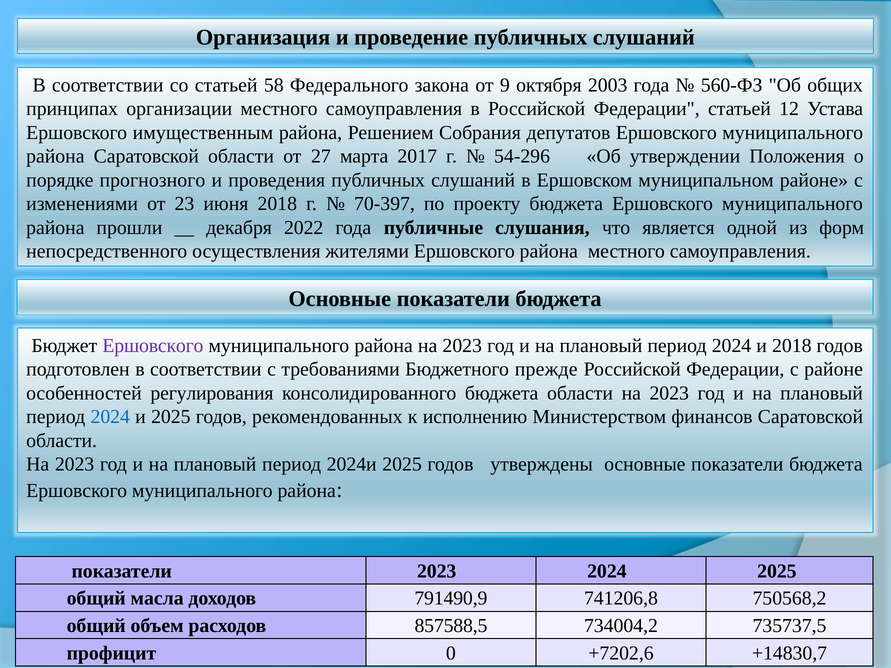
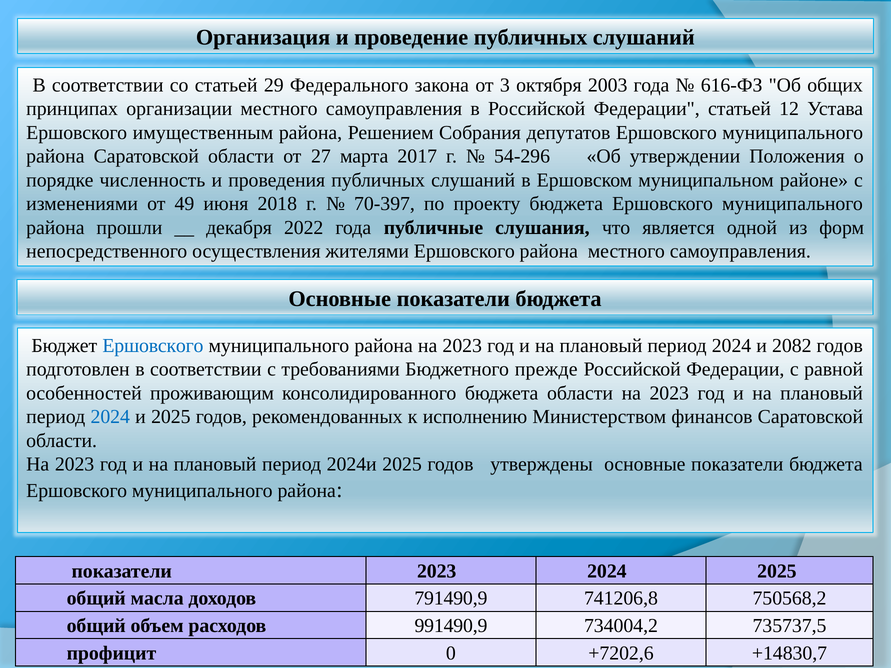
58: 58 -> 29 (274, 85)
9: 9 -> 3 (505, 85)
560-ФЗ: 560-ФЗ -> 616-ФЗ (732, 85)
прогнозного: прогнозного -> численность (152, 180)
23: 23 -> 49 (184, 204)
Ершовского colour: purple -> blue (153, 346)
и 2018: 2018 -> 2082 (792, 346)
с районе: районе -> равной (834, 370)
регулирования: регулирования -> проживающим (212, 393)
857588,5: 857588,5 -> 991490,9 (451, 626)
